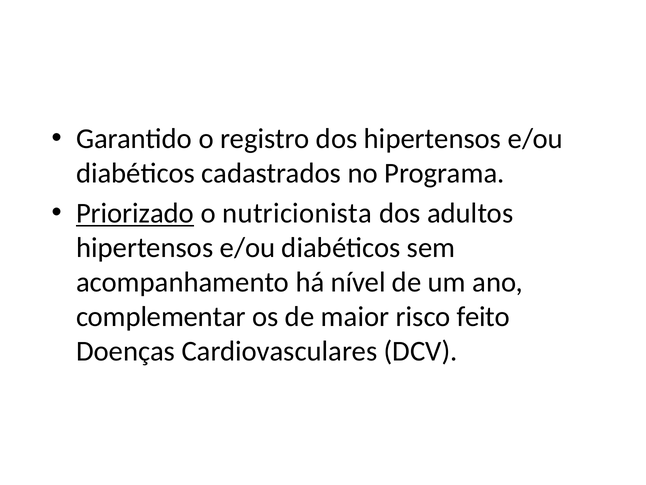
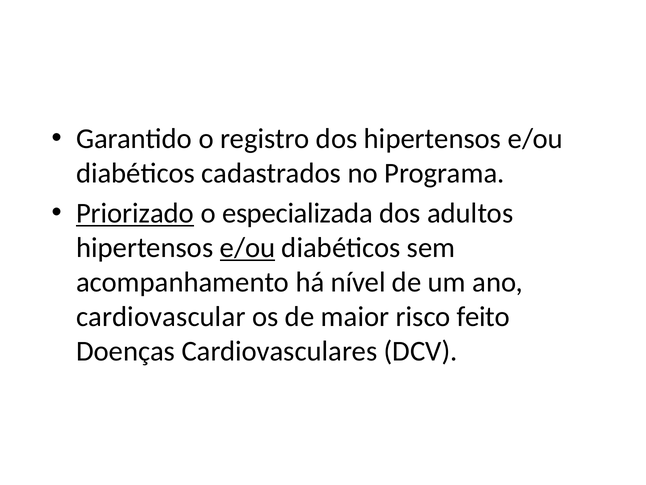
nutricionista: nutricionista -> especializada (298, 213)
e/ou underline: none -> present (247, 248)
complementar: complementar -> cardiovascular (161, 317)
